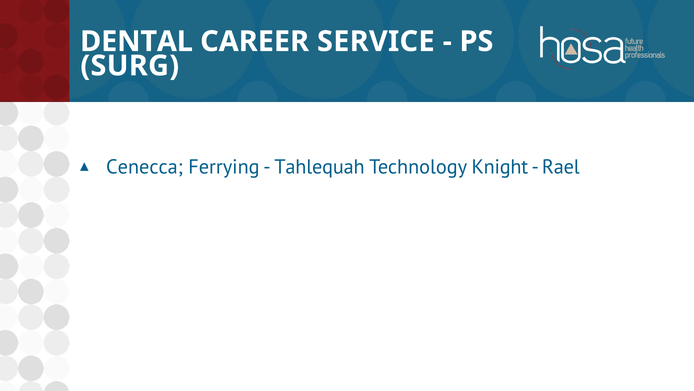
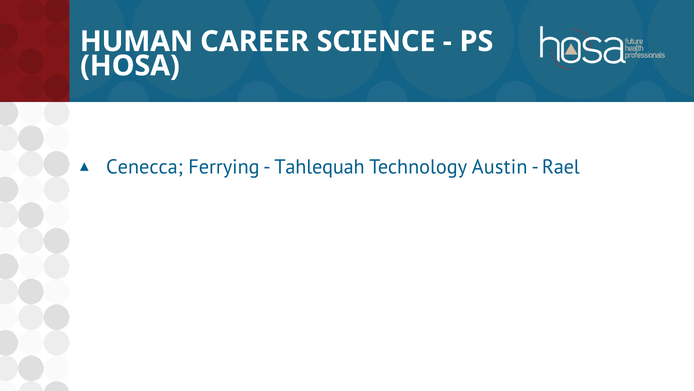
DENTAL: DENTAL -> HUMAN (137, 41)
SERVICE: SERVICE -> SCIENCE (376, 41)
SURG: SURG -> HOSA (130, 66)
Knight: Knight -> Austin (500, 167)
